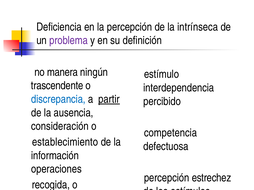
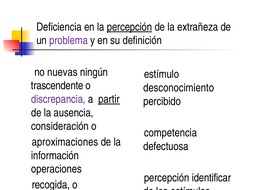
percepción underline: none -> present (129, 27)
intrínseca: intrínseca -> extrañeza (198, 27)
manera: manera -> nuevas (62, 72)
interdependencia: interdependencia -> desconocimiento (179, 88)
discrepancia colour: blue -> purple (58, 99)
establecimiento: establecimiento -> aproximaciones (65, 142)
estrechez: estrechez -> identificar (211, 178)
